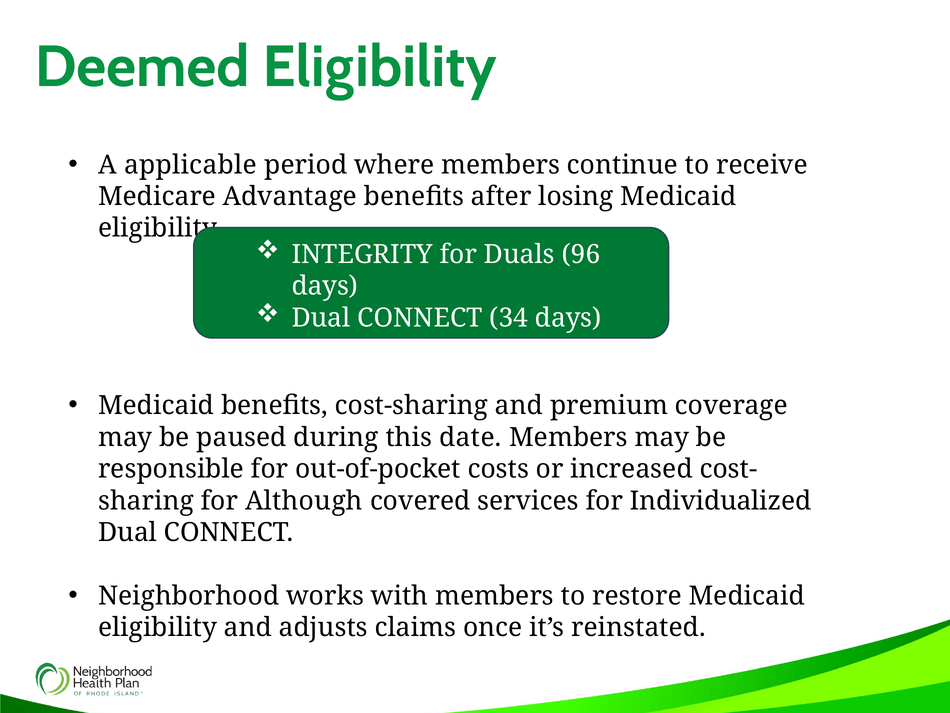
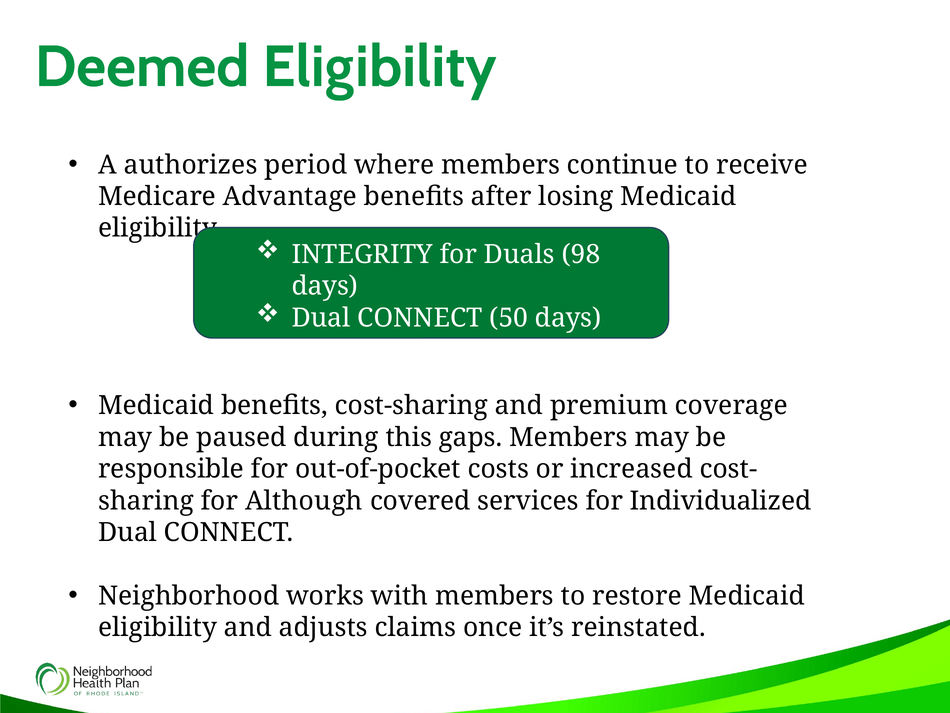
applicable: applicable -> authorizes (191, 165)
96: 96 -> 98 (581, 254)
34: 34 -> 50 (509, 318)
date: date -> gaps (471, 437)
